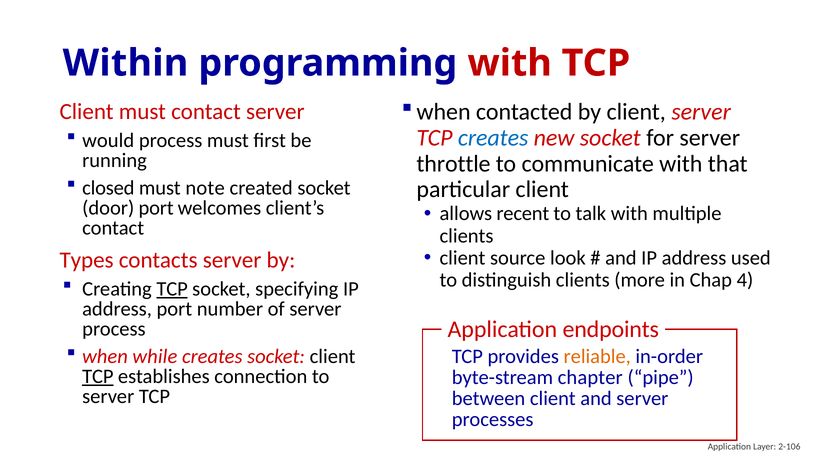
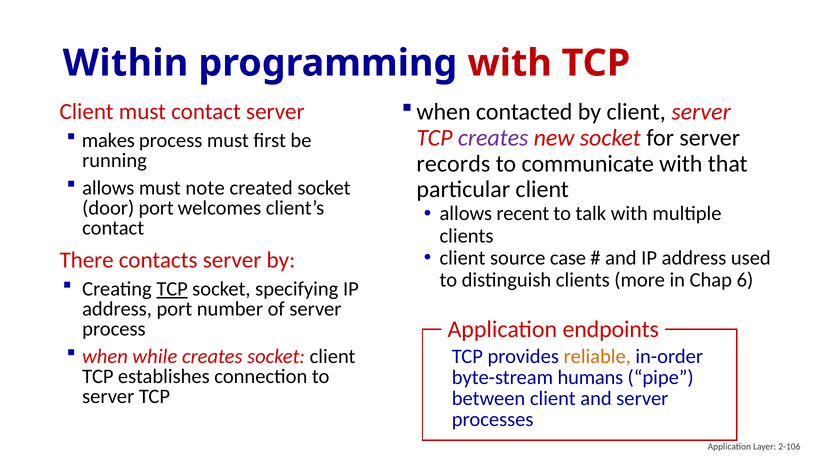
creates colour: blue -> purple (493, 138)
would: would -> makes (108, 141)
throttle: throttle -> records (453, 164)
closed: closed -> allows (108, 188)
look: look -> case (568, 258)
Types: Types -> There (87, 260)
4: 4 -> 6 (745, 280)
TCP underline: present -> none (98, 377)
chapter: chapter -> humans (590, 378)
